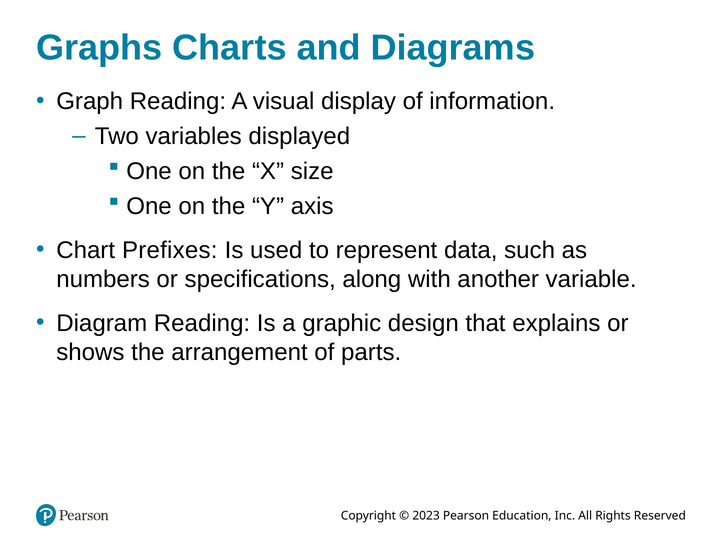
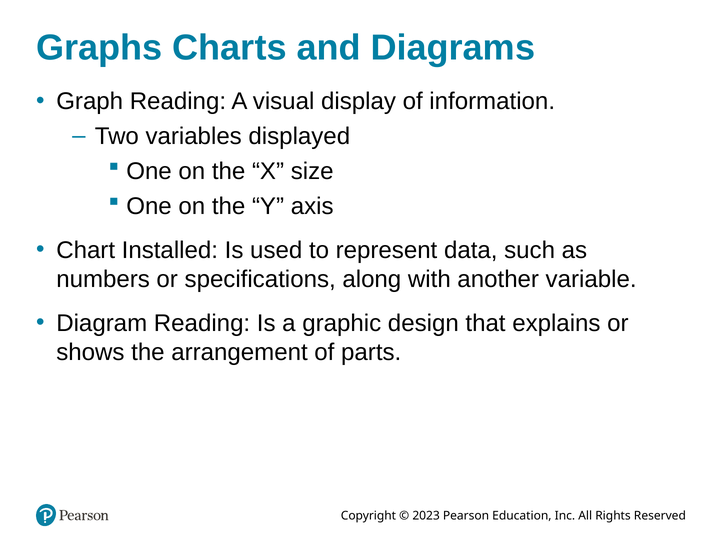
Prefixes: Prefixes -> Installed (170, 250)
